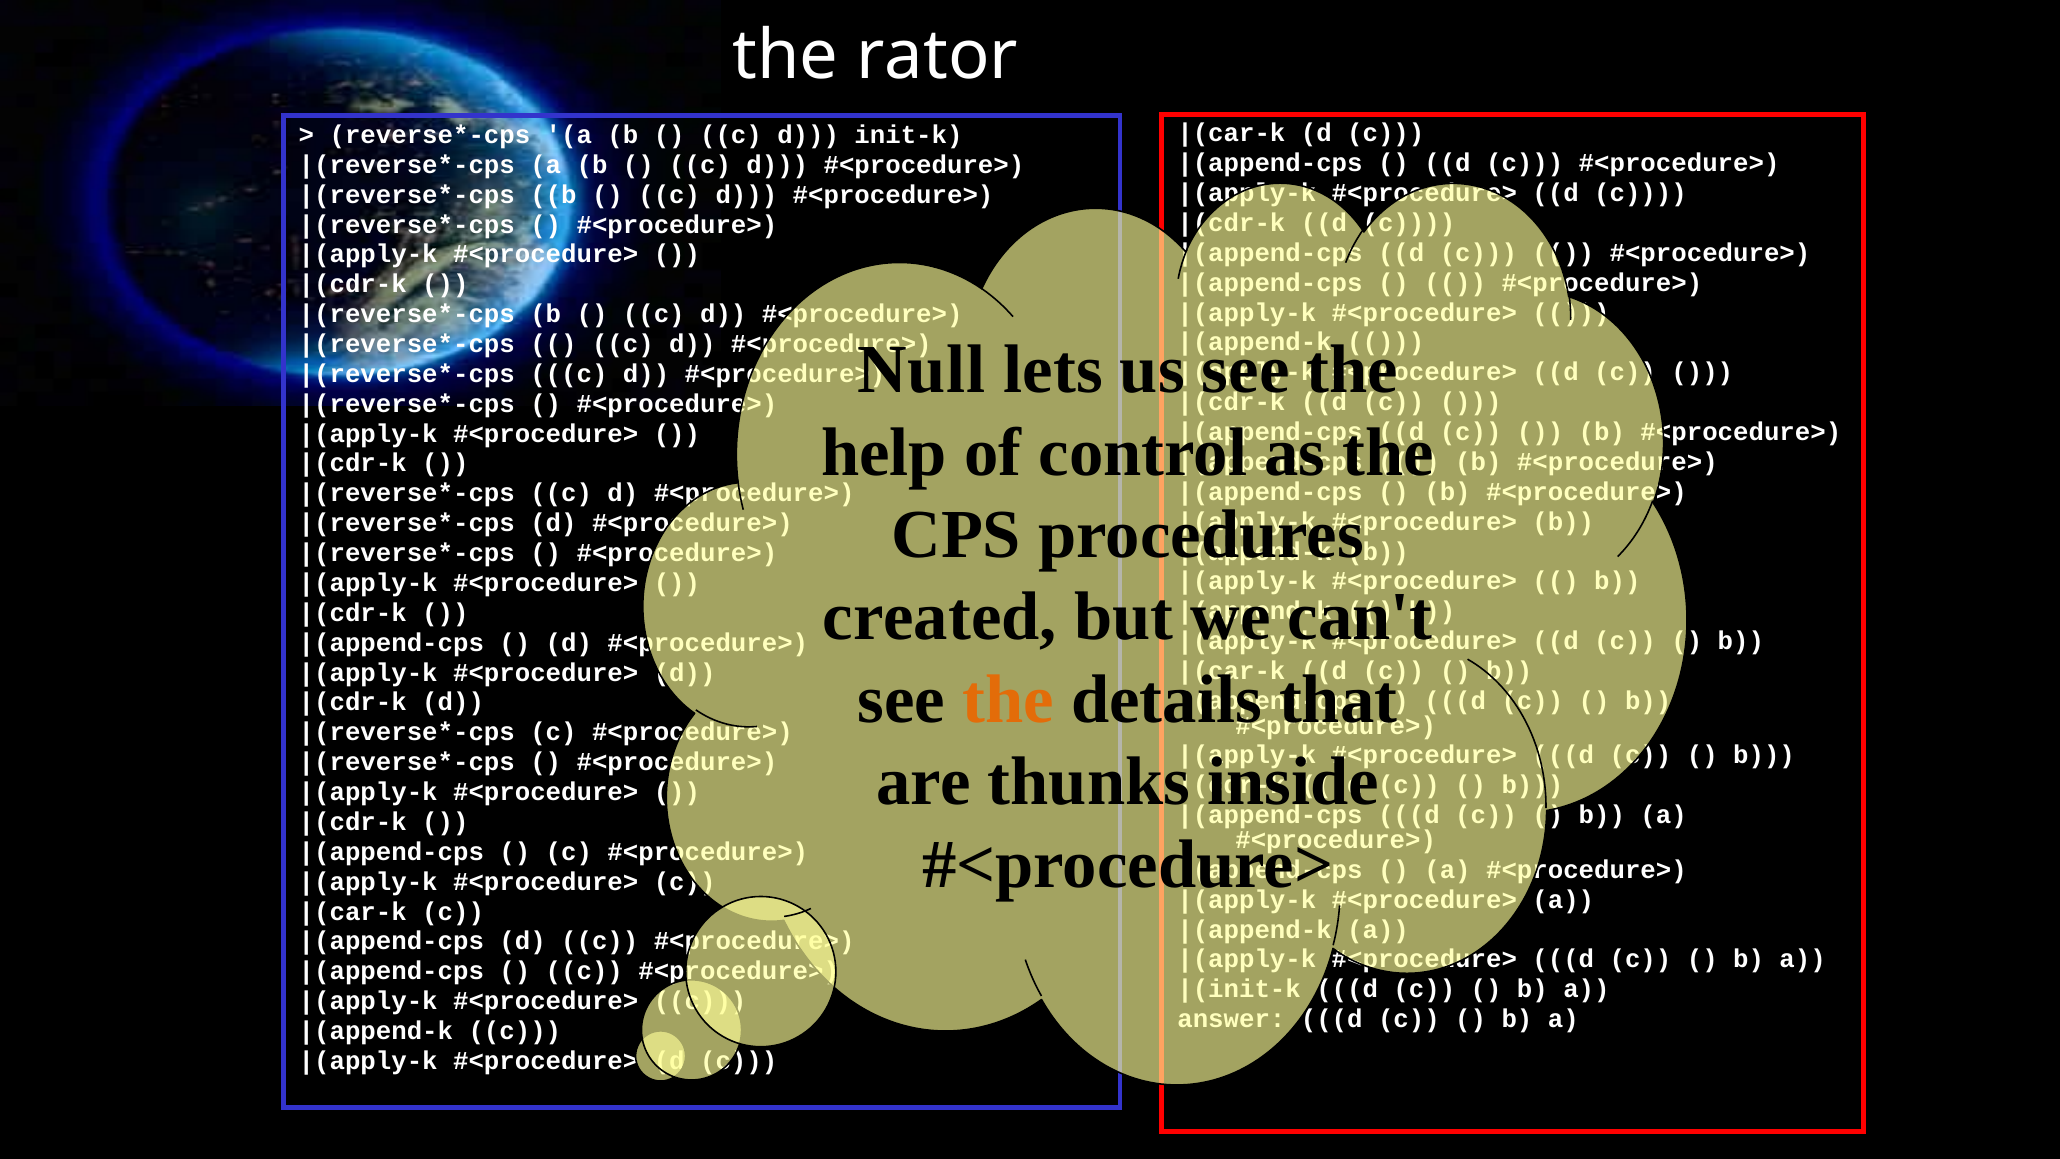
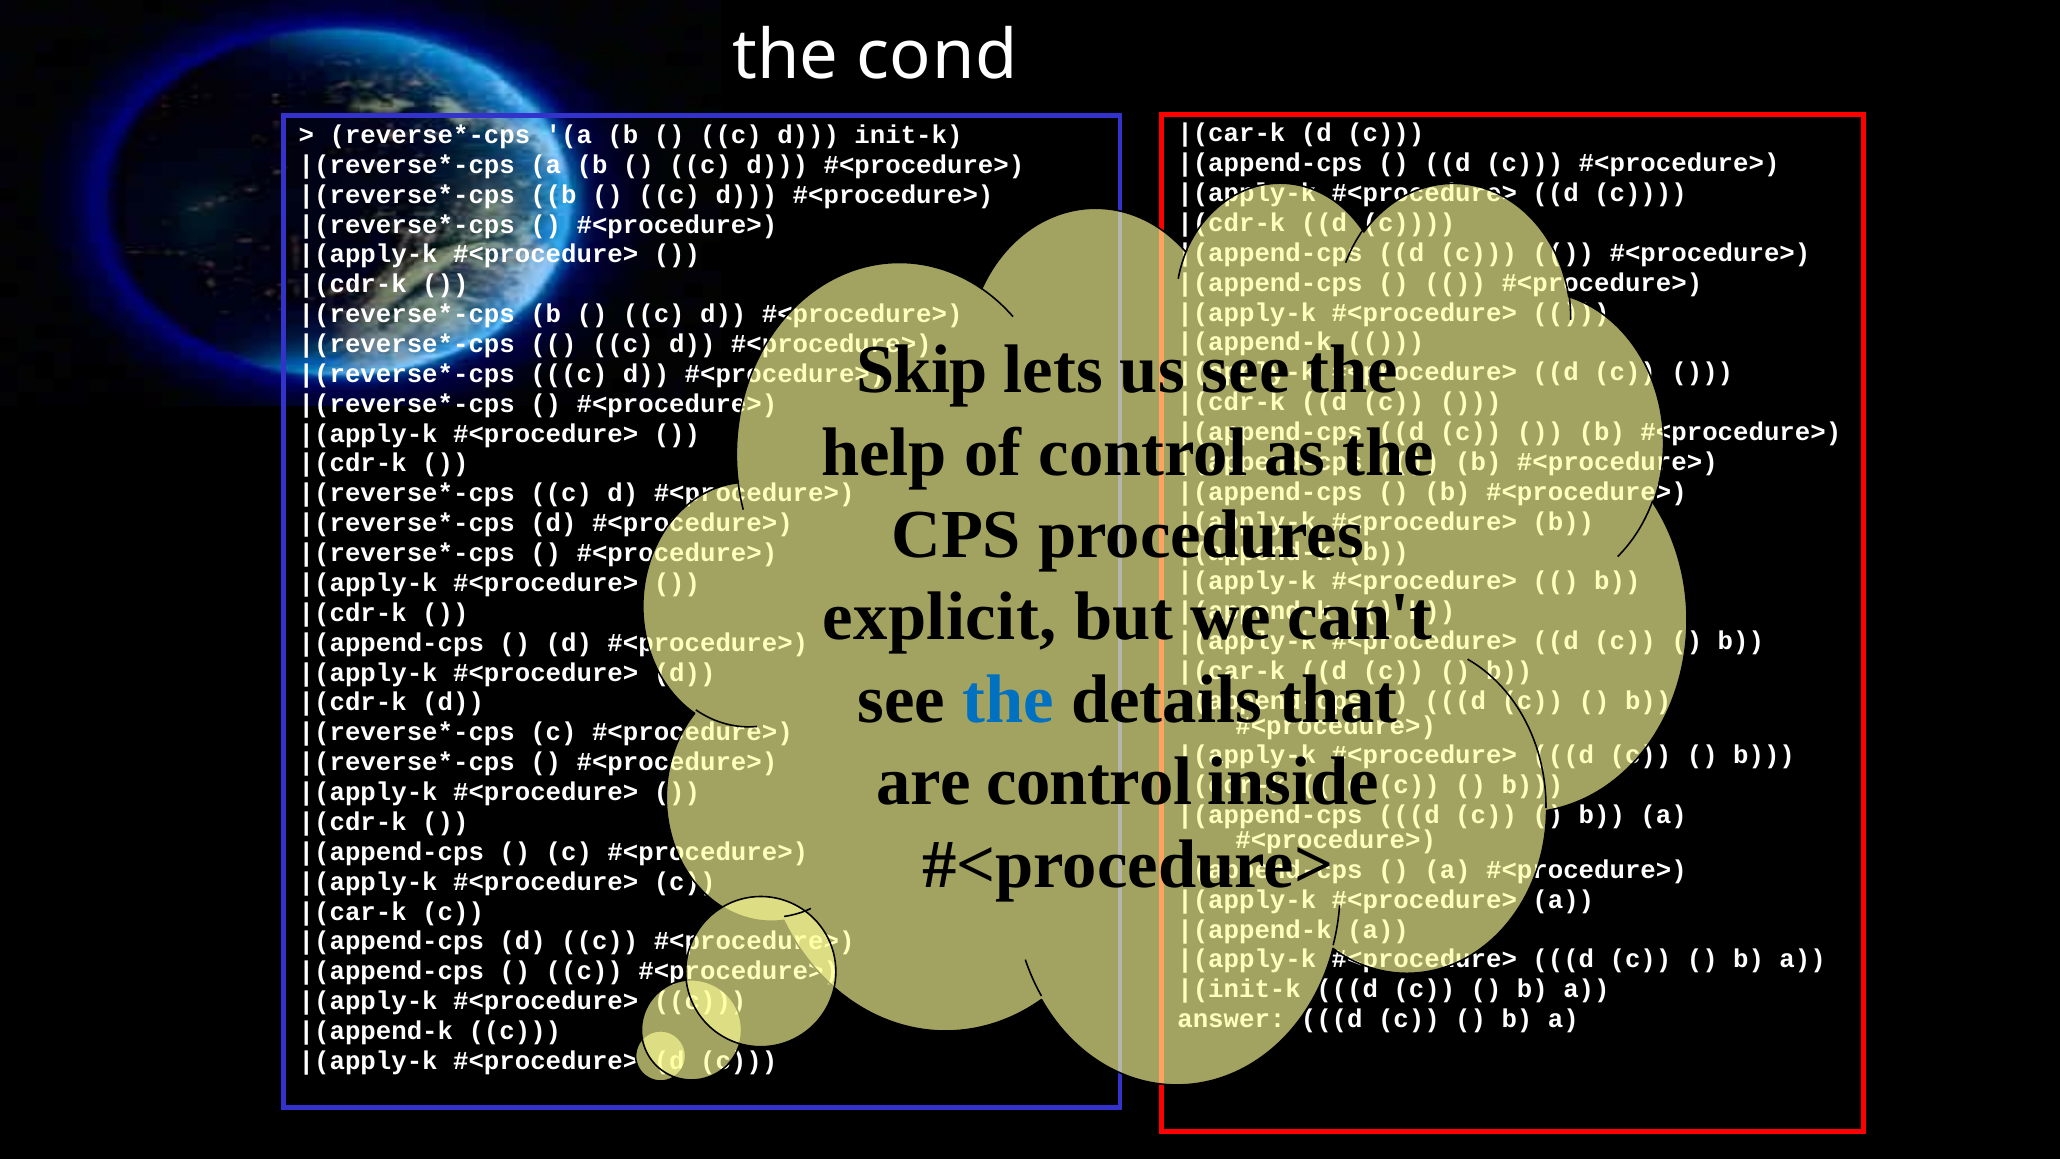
rator: rator -> cond (937, 56)
Null: Null -> Skip (922, 370)
created: created -> explicit (940, 617)
the colour: orange -> blue (1008, 700)
are thunks: thunks -> control (1089, 782)
